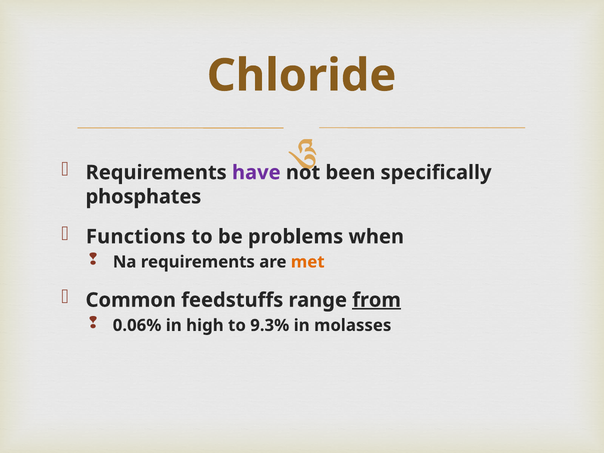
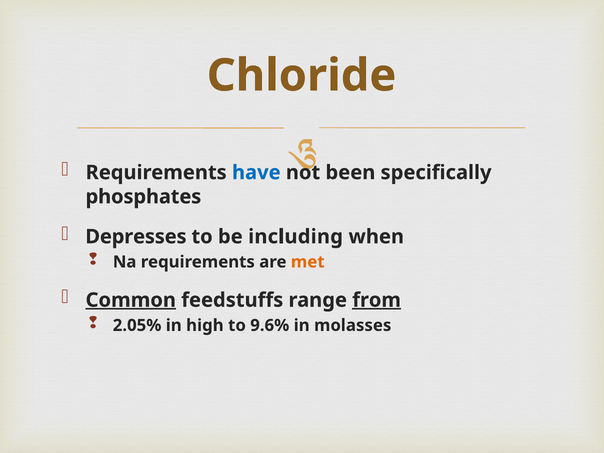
have colour: purple -> blue (256, 173)
Functions: Functions -> Depresses (136, 237)
problems: problems -> including (296, 237)
Common underline: none -> present (131, 300)
0.06%: 0.06% -> 2.05% (137, 325)
9.3%: 9.3% -> 9.6% (270, 325)
